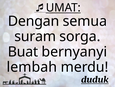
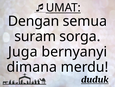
Buat: Buat -> Juga (23, 51)
lembah: lembah -> dimana (32, 67)
